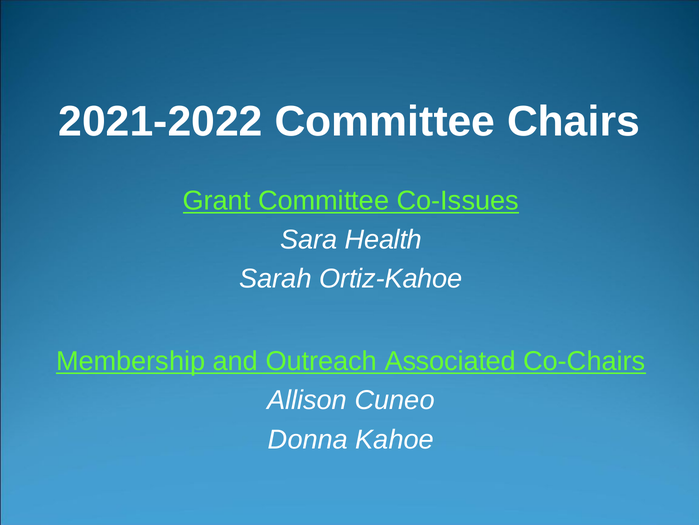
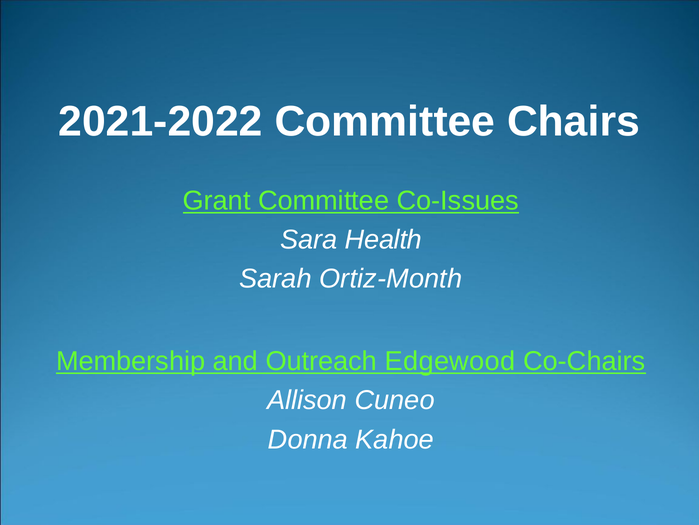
Ortiz-Kahoe: Ortiz-Kahoe -> Ortiz-Month (391, 279)
Associated: Associated -> Edgewood (450, 361)
